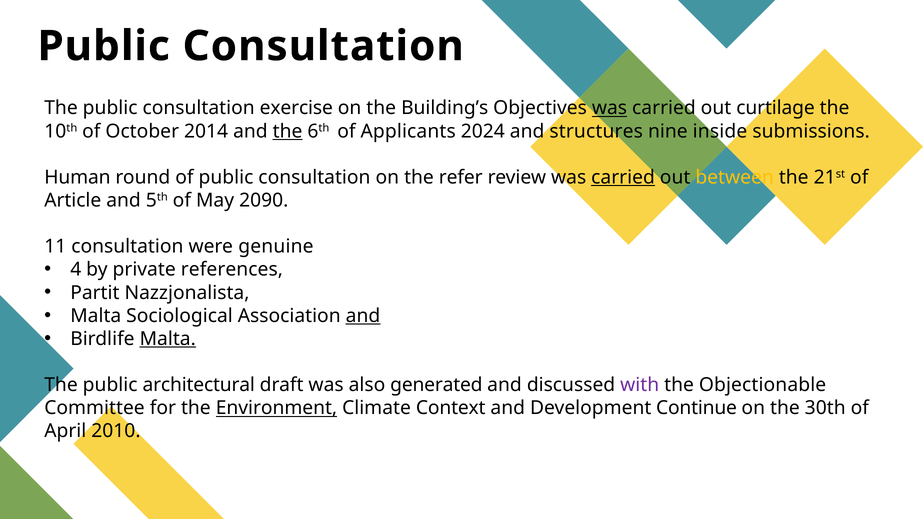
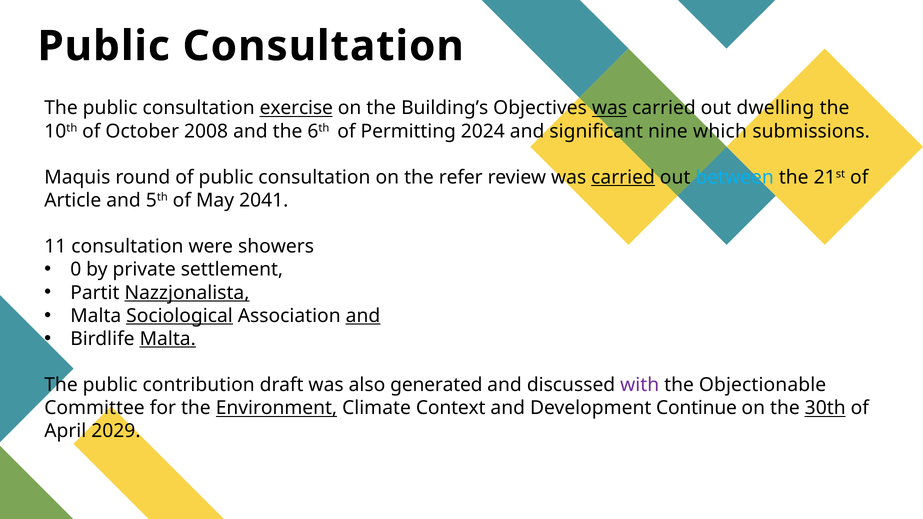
exercise underline: none -> present (296, 108)
curtilage: curtilage -> dwelling (775, 108)
2014: 2014 -> 2008 (206, 131)
the underline: present -> none (288, 131)
Applicants: Applicants -> Permitting (408, 131)
structures: structures -> significant (596, 131)
inside: inside -> which (720, 131)
Human: Human -> Maquis (77, 177)
between colour: yellow -> light blue (735, 177)
2090: 2090 -> 2041 (264, 200)
genuine: genuine -> showers (276, 247)
4: 4 -> 0 (76, 270)
references: references -> settlement (232, 270)
Nazzjonalista underline: none -> present (187, 293)
Sociological underline: none -> present (180, 316)
architectural: architectural -> contribution (199, 385)
30th underline: none -> present (825, 408)
2010: 2010 -> 2029 (116, 431)
